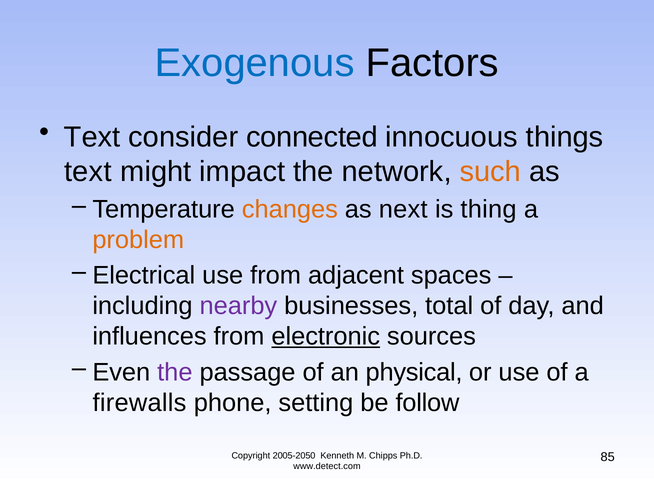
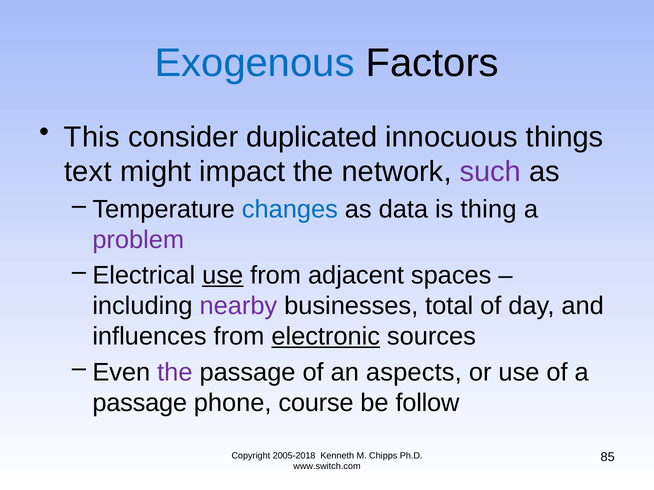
Text: Text -> This (92, 137)
connected: connected -> duplicated (312, 137)
such colour: orange -> purple (490, 172)
changes colour: orange -> blue (290, 210)
next: next -> data (403, 210)
problem colour: orange -> purple (138, 240)
use underline: none -> present (223, 276)
physical: physical -> aspects (414, 373)
firewalls: firewalls -> passage (140, 403)
setting: setting -> course (316, 403)
2005-2050: 2005-2050 -> 2005-2018 (294, 456)
www.detect.com: www.detect.com -> www.switch.com (327, 467)
